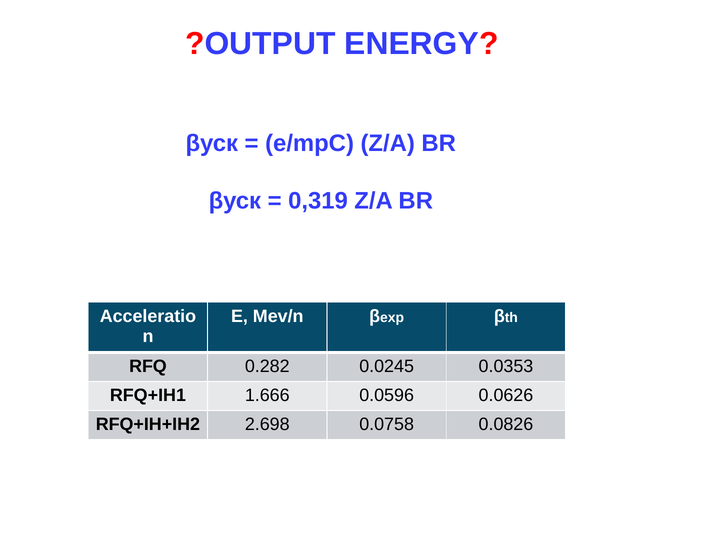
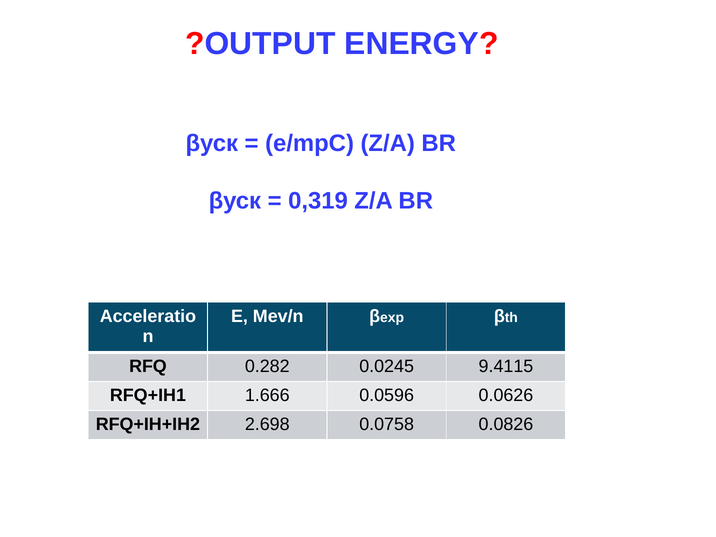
0.0353: 0.0353 -> 9.4115 (506, 366)
